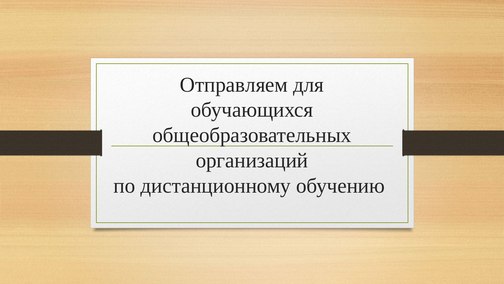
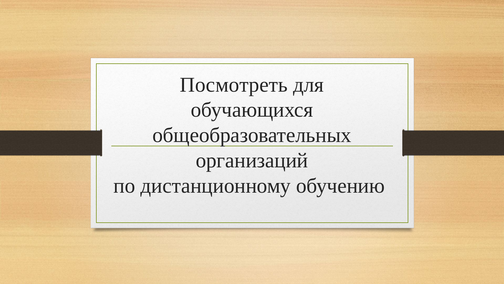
Отправляем: Отправляем -> Посмотреть (234, 85)
